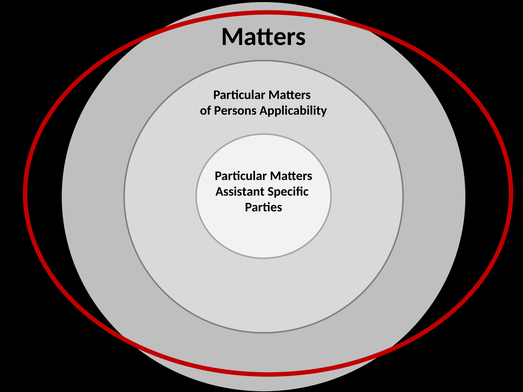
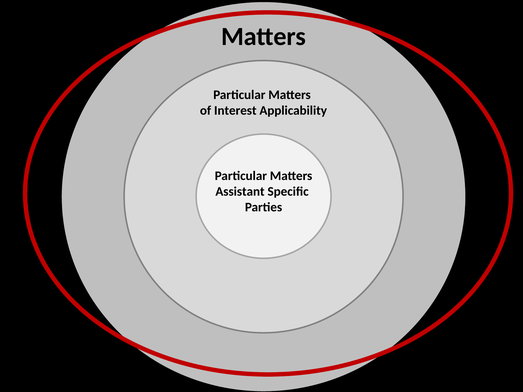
Persons: Persons -> Interest (235, 111)
